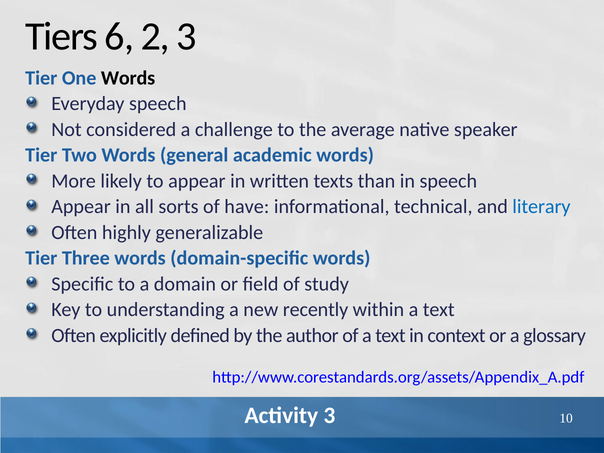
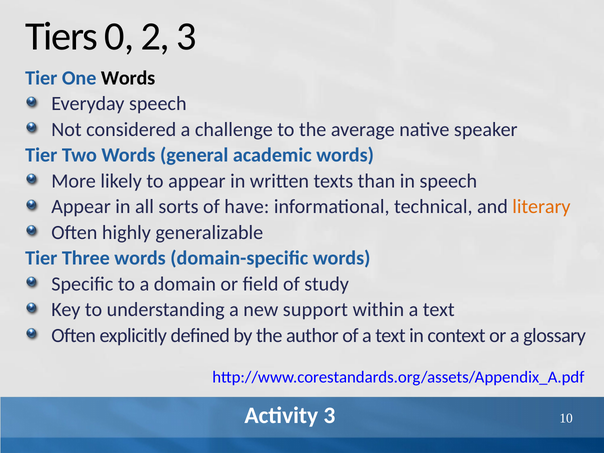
6: 6 -> 0 (119, 37)
literary colour: blue -> orange (541, 207)
recently: recently -> support (315, 310)
